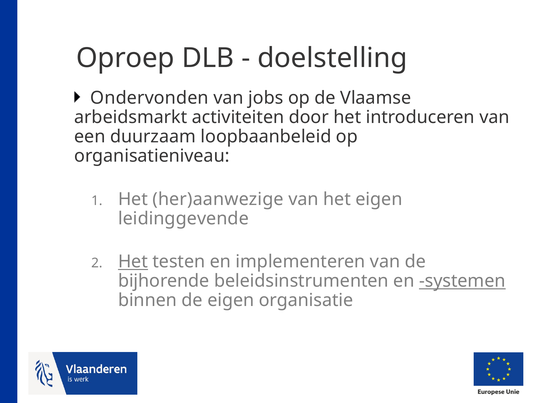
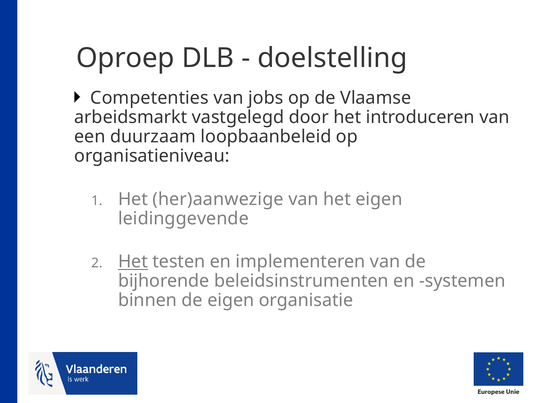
Ondervonden: Ondervonden -> Competenties (150, 98)
activiteiten: activiteiten -> vastgelegd (238, 117)
systemen underline: present -> none (462, 281)
